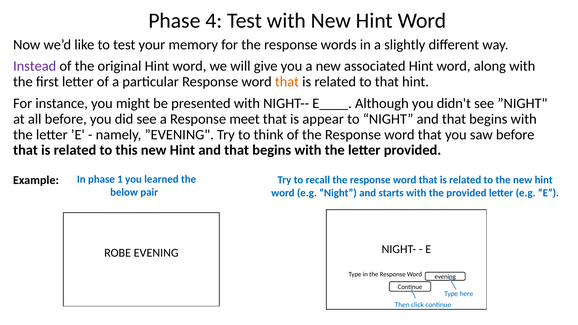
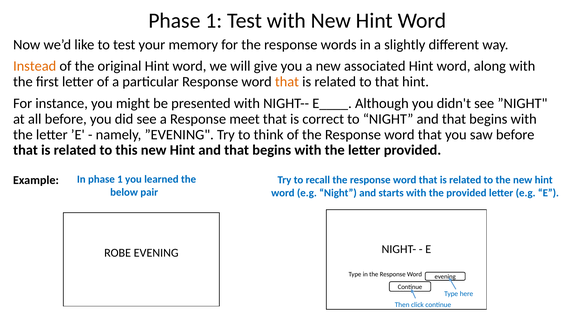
4: 4 -> 1 (214, 21)
Instead colour: purple -> orange (35, 66)
appear: appear -> correct (323, 119)
